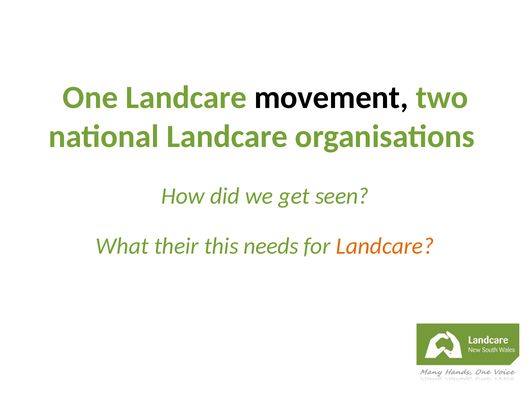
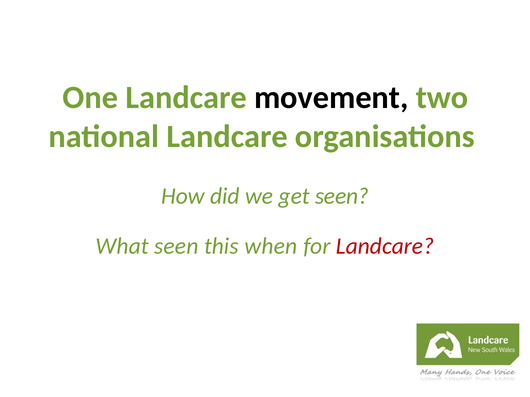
What their: their -> seen (176, 246)
needs: needs -> when (271, 246)
Landcare colour: orange -> red (385, 246)
